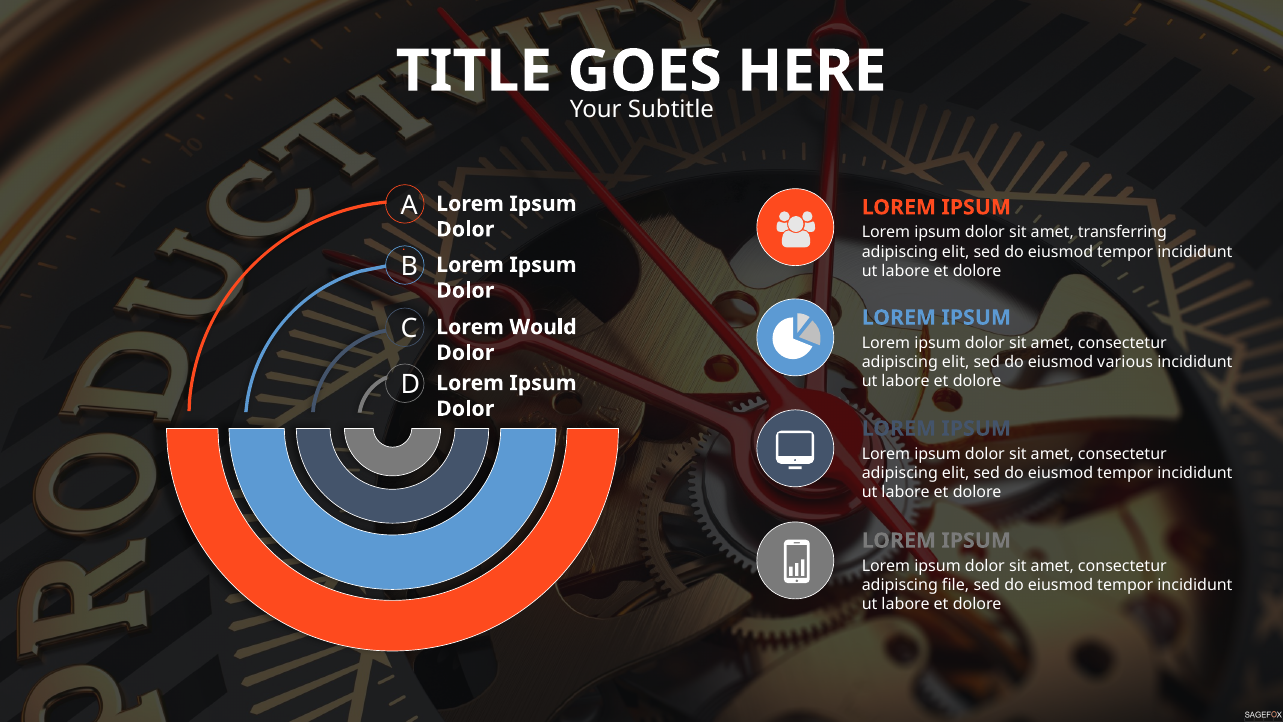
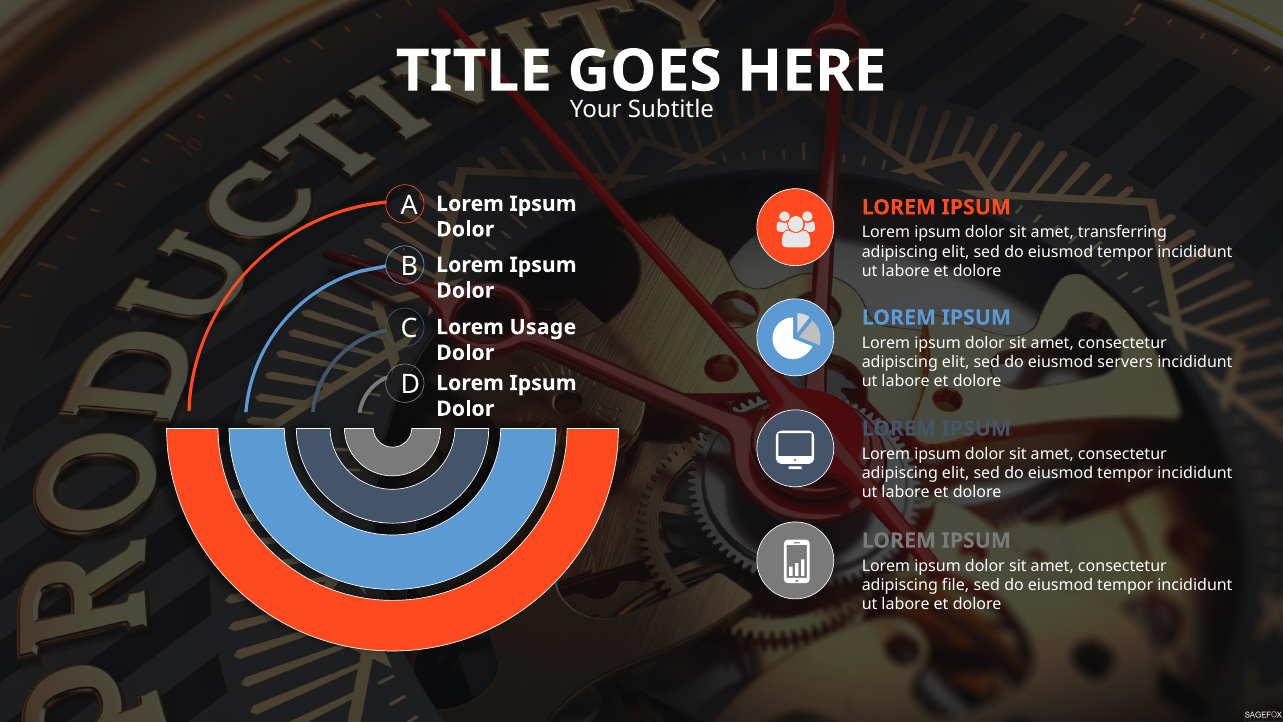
Would: Would -> Usage (543, 327)
various: various -> servers (1125, 362)
